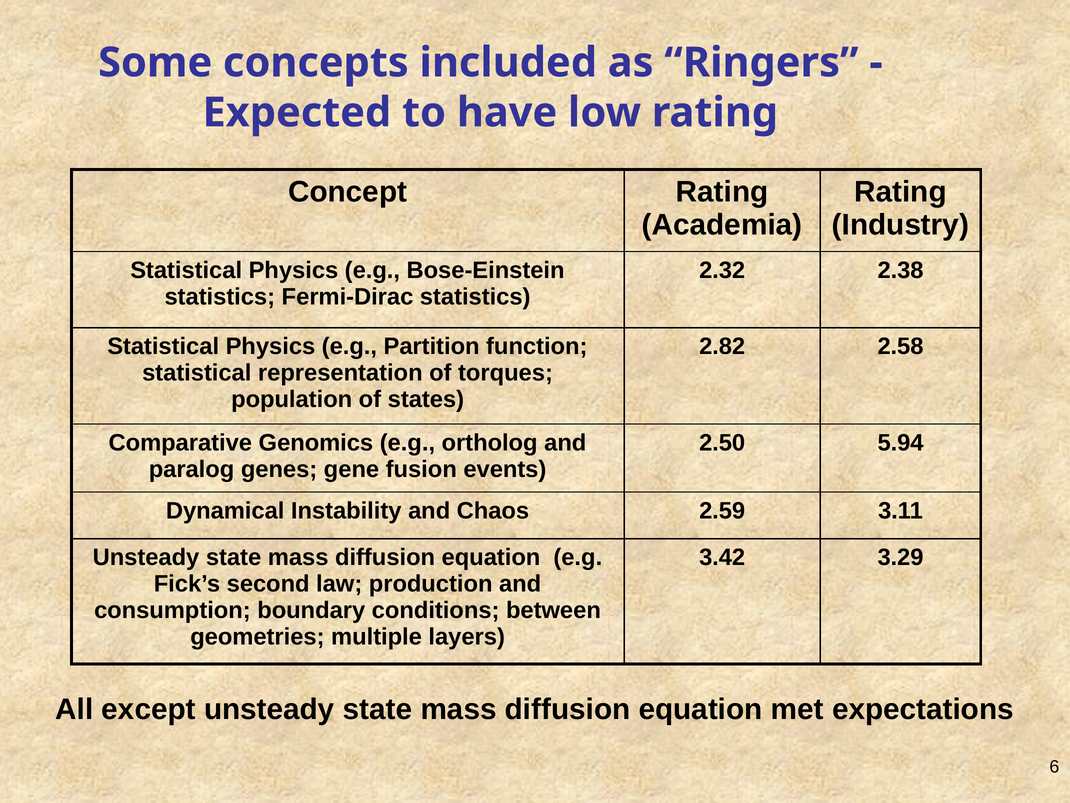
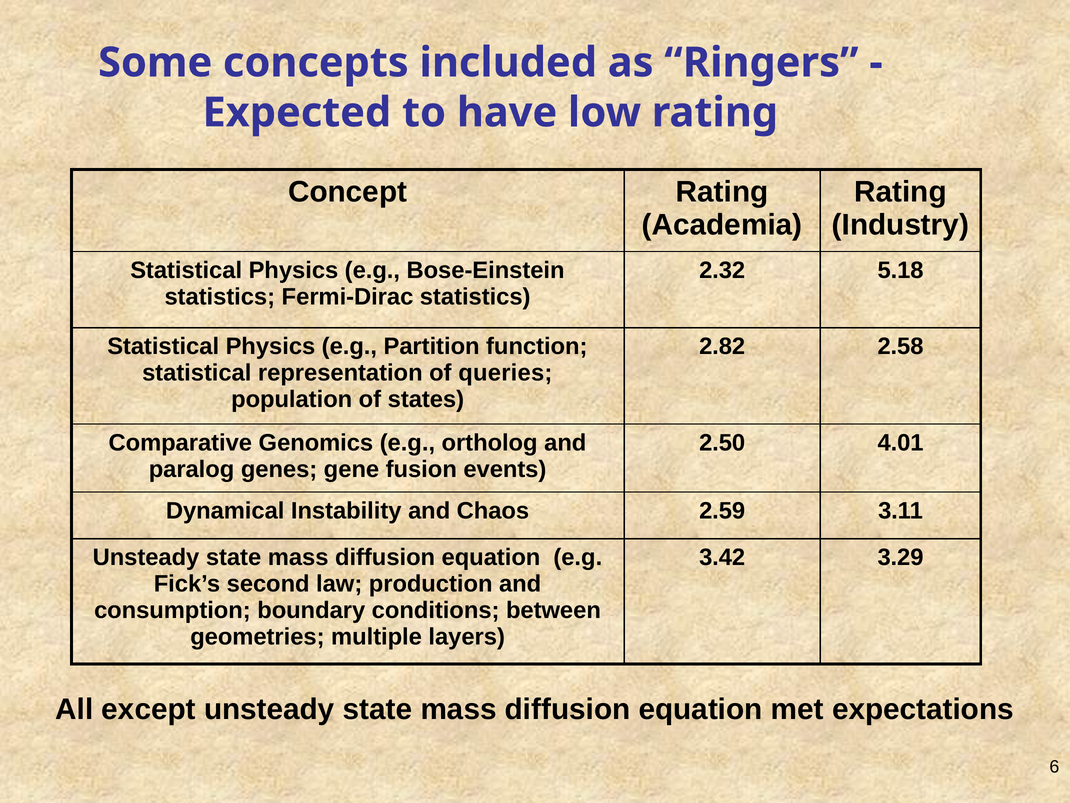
2.38: 2.38 -> 5.18 (901, 270)
torques: torques -> queries (505, 373)
5.94: 5.94 -> 4.01 (901, 443)
